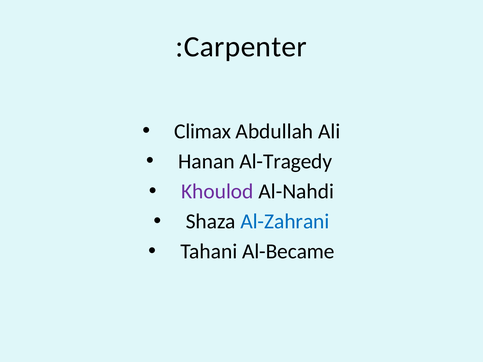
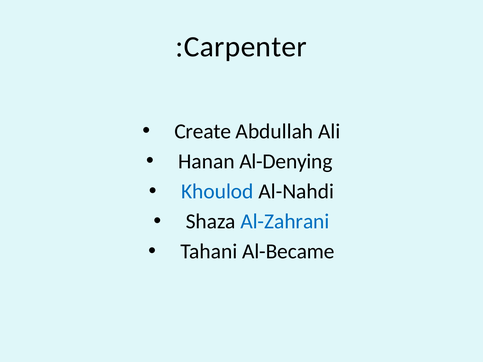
Climax: Climax -> Create (203, 131)
Al-Tragedy: Al-Tragedy -> Al-Denying (286, 161)
Khoulod colour: purple -> blue (217, 192)
